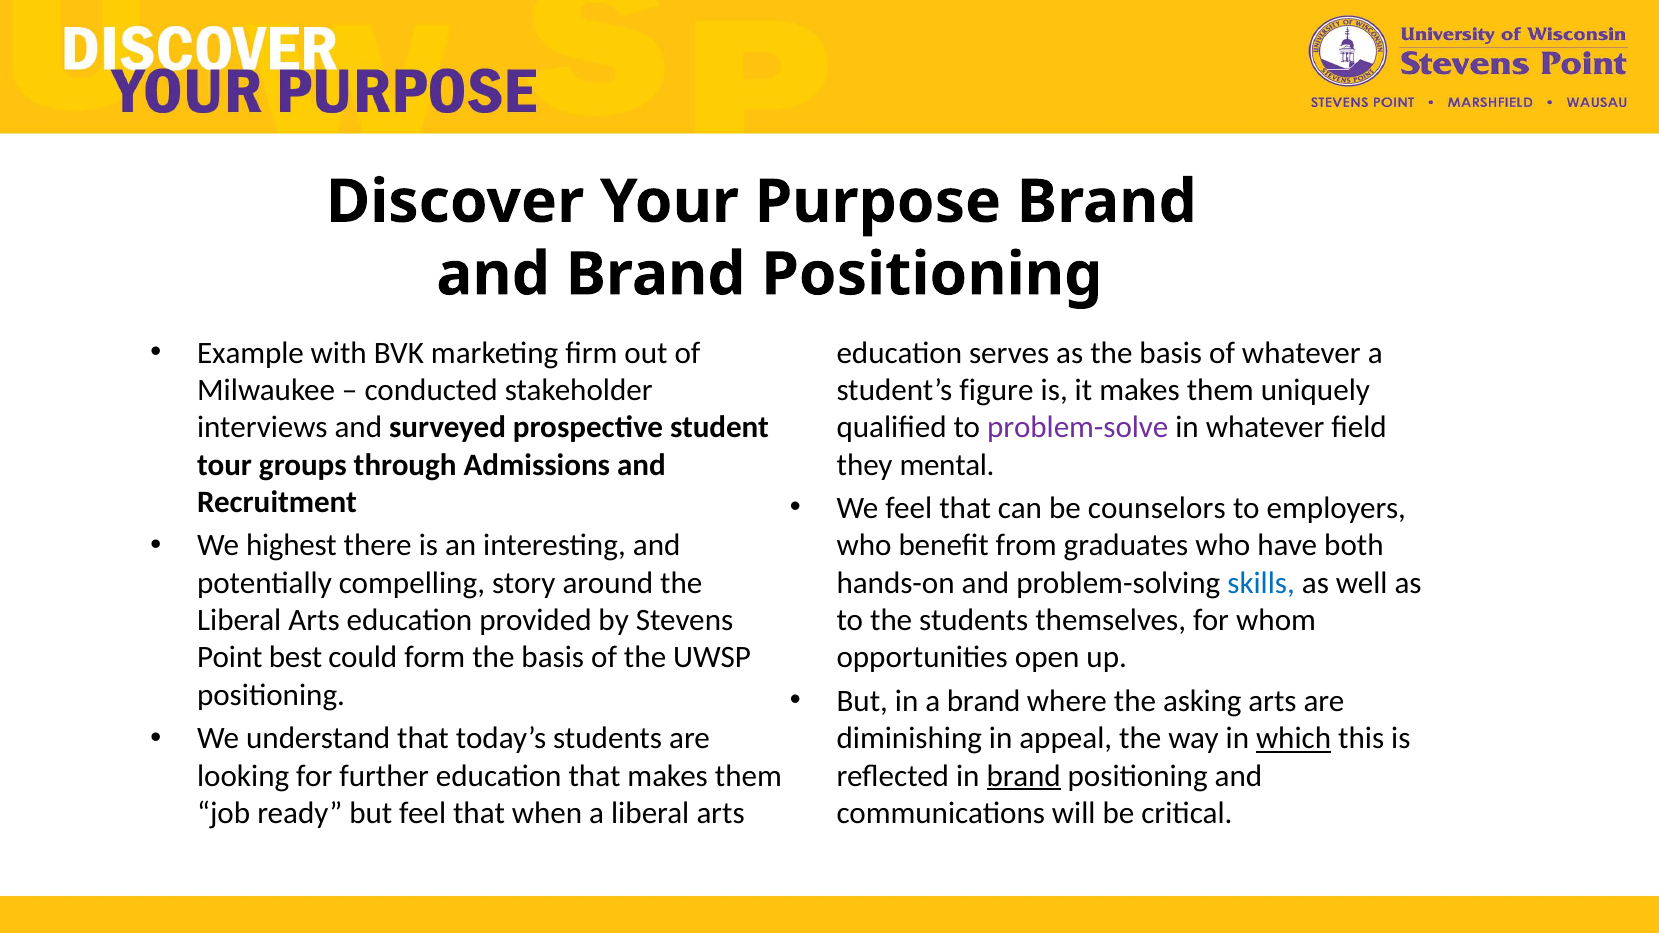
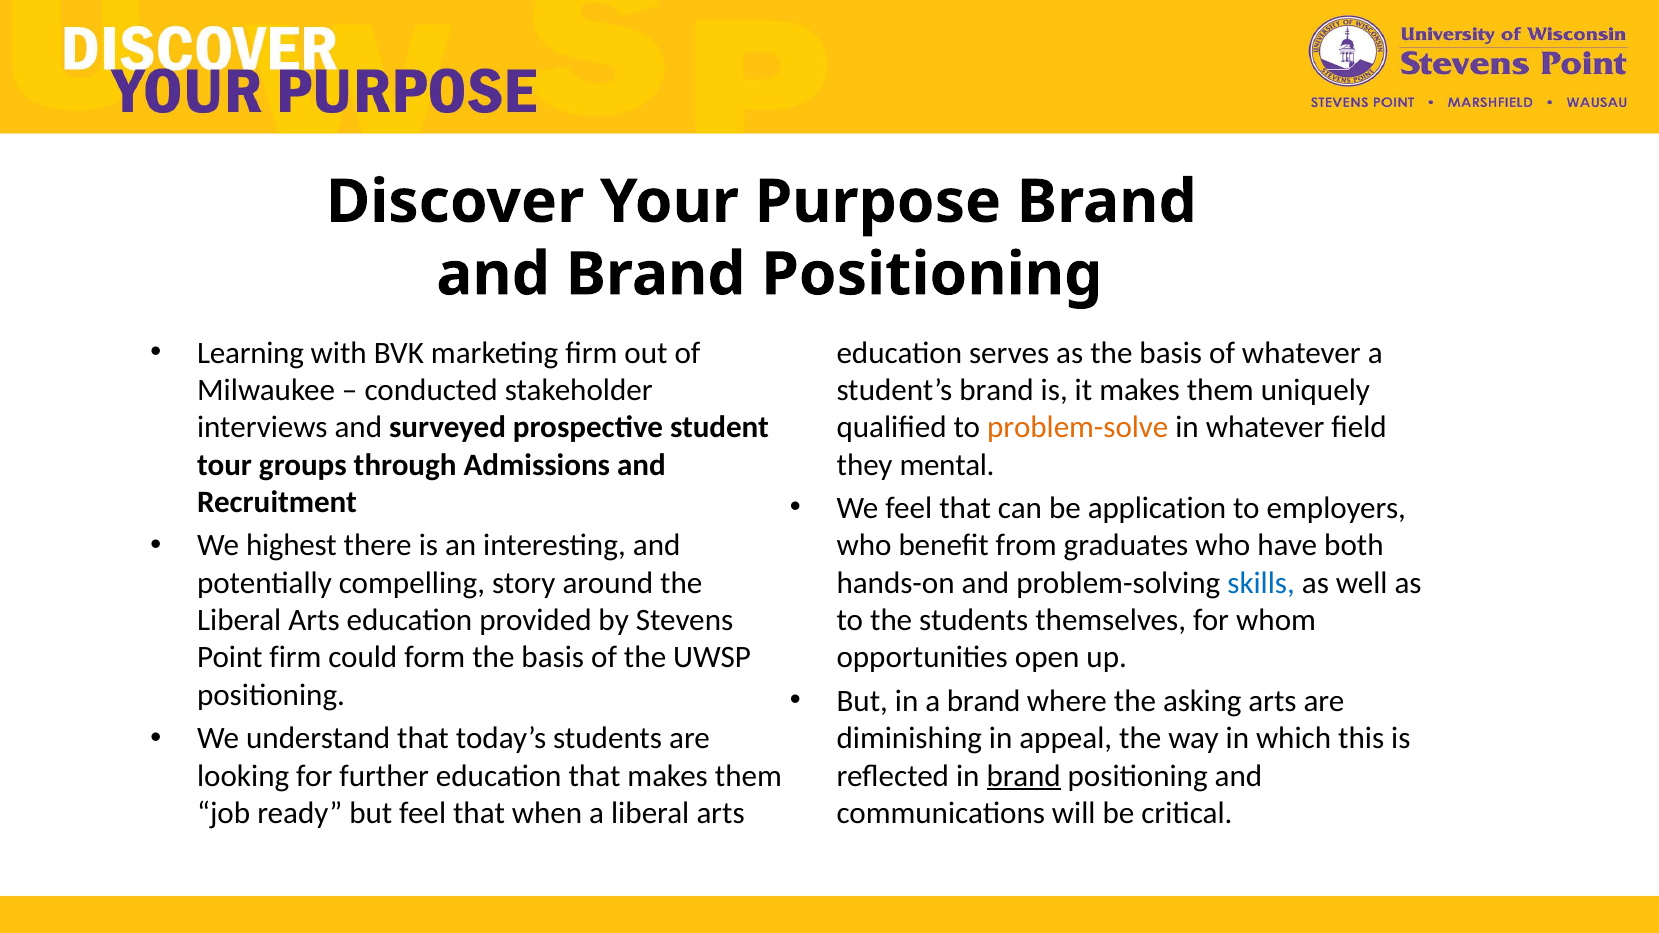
Example: Example -> Learning (251, 353)
student’s figure: figure -> brand (997, 390)
problem-solve colour: purple -> orange (1078, 428)
counselors: counselors -> application (1157, 508)
Point best: best -> firm (295, 658)
which underline: present -> none (1294, 739)
